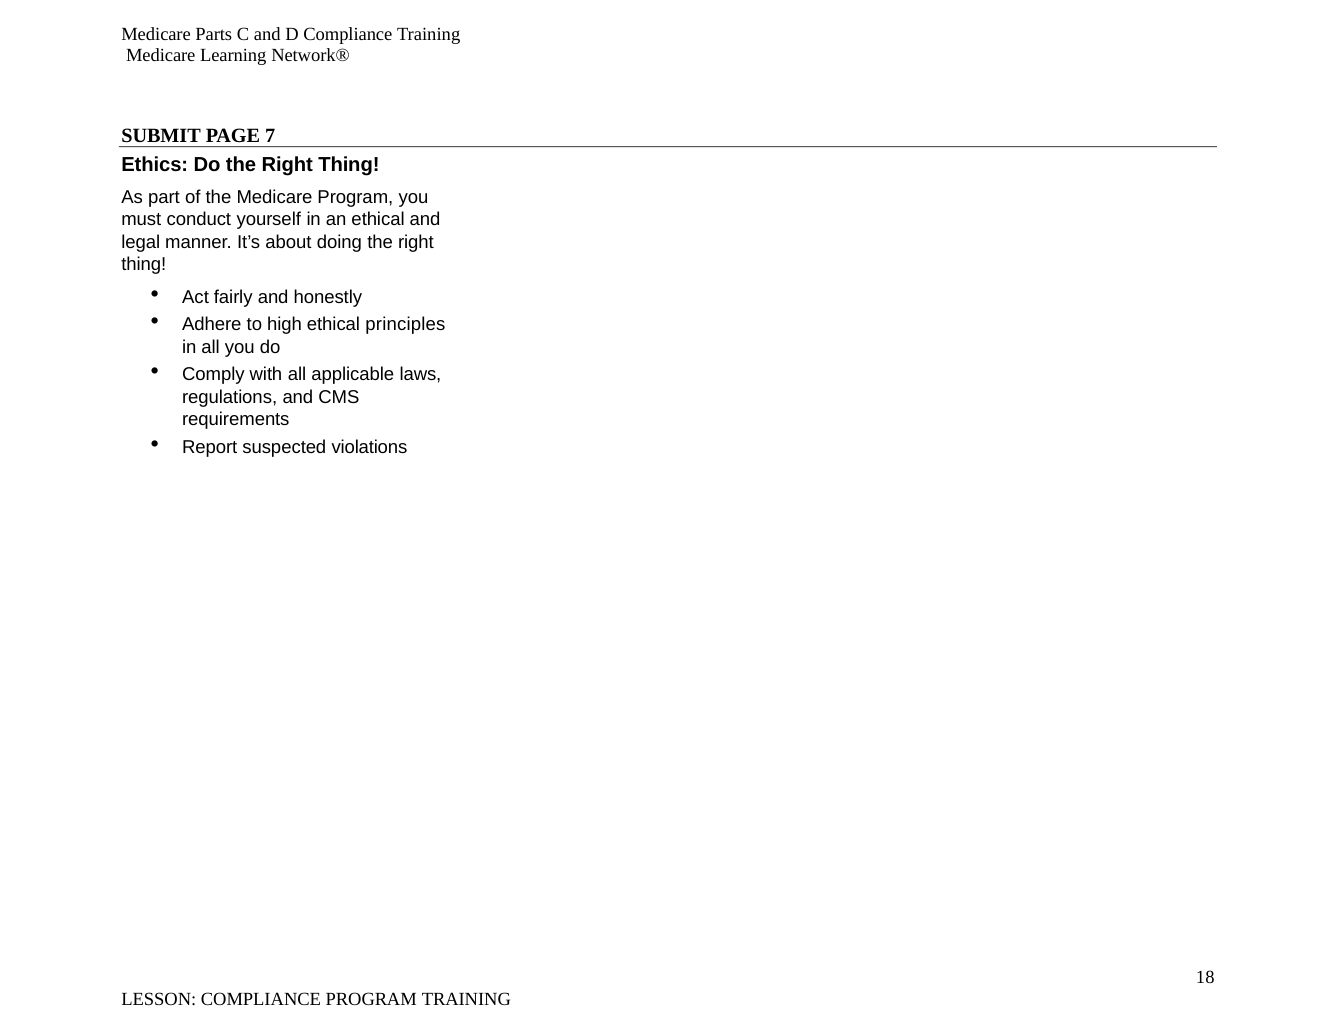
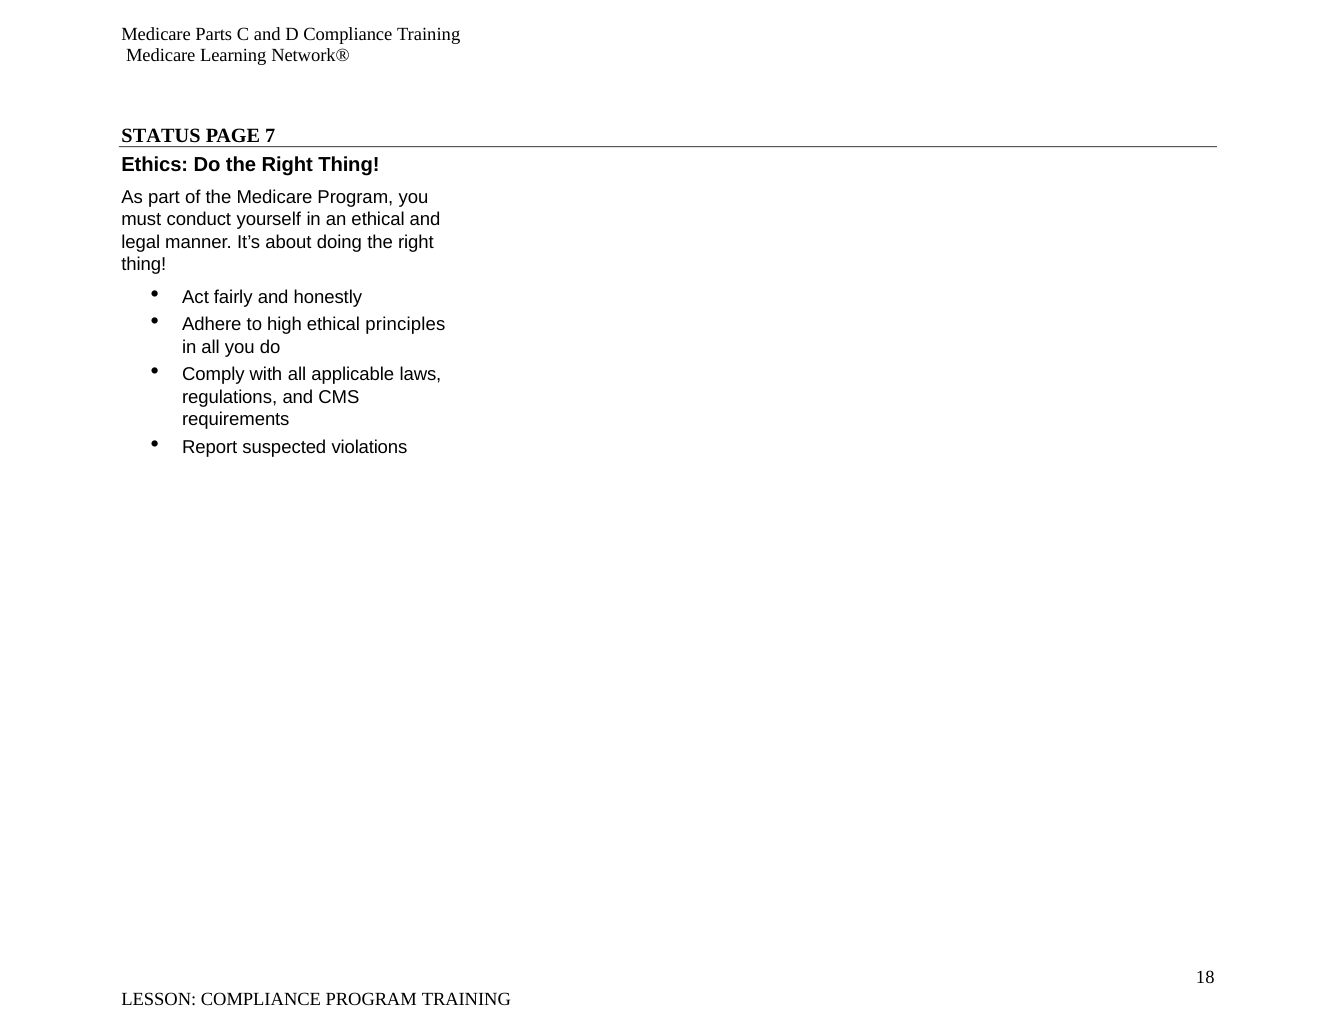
SUBMIT: SUBMIT -> STATUS (161, 136)
